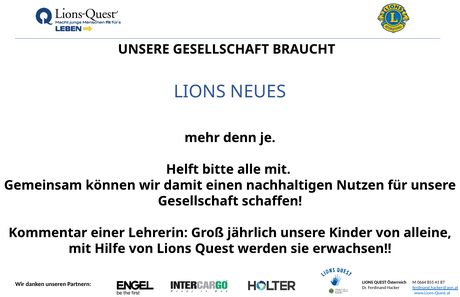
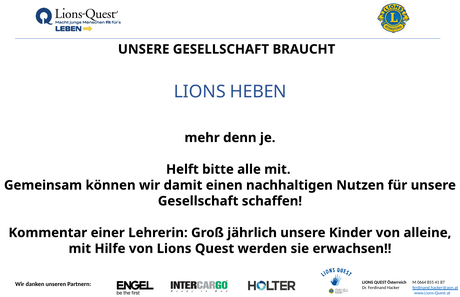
NEUES: NEUES -> HEBEN (258, 92)
